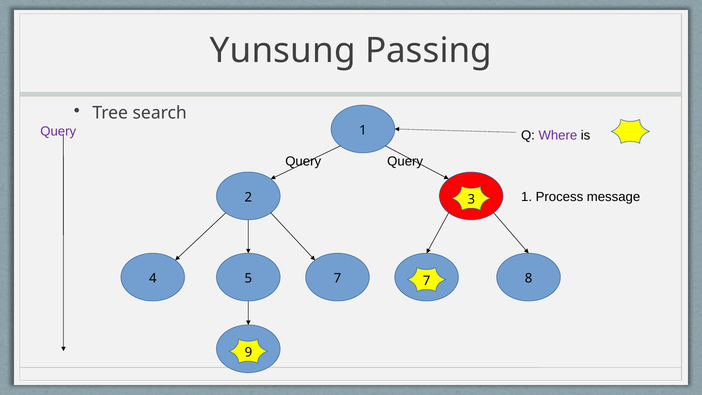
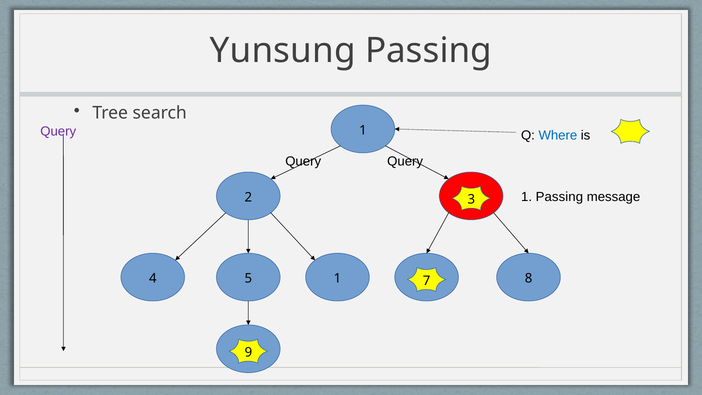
Where colour: purple -> blue (558, 135)
1 Process: Process -> Passing (559, 197)
5 7: 7 -> 1 (338, 278)
